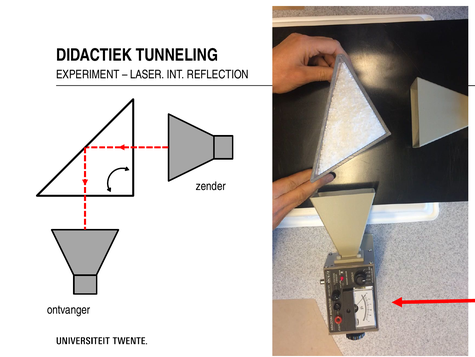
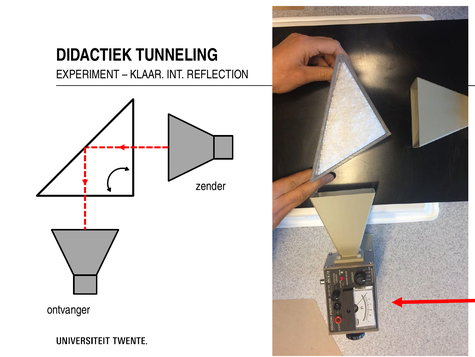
LASER: LASER -> KLAAR (147, 75)
